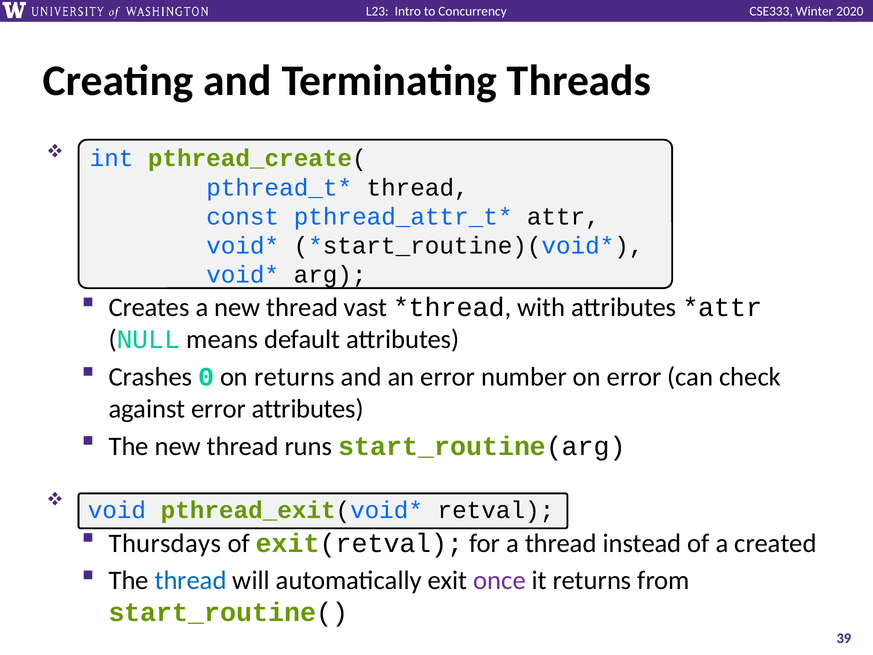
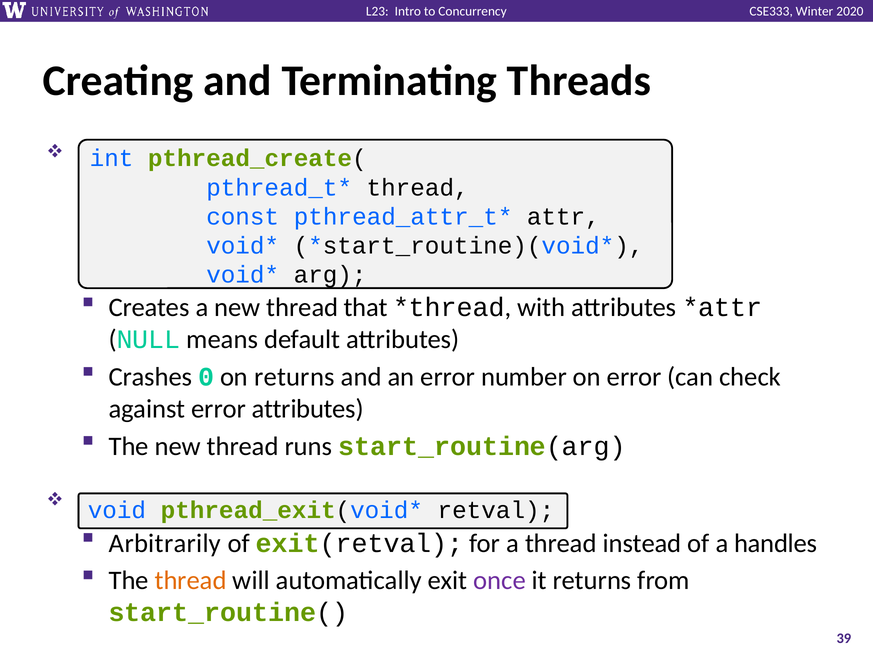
vast: vast -> that (366, 307)
Thursdays: Thursdays -> Arbitrarily (165, 543)
created: created -> handles (776, 543)
thread colour: blue -> orange (191, 580)
